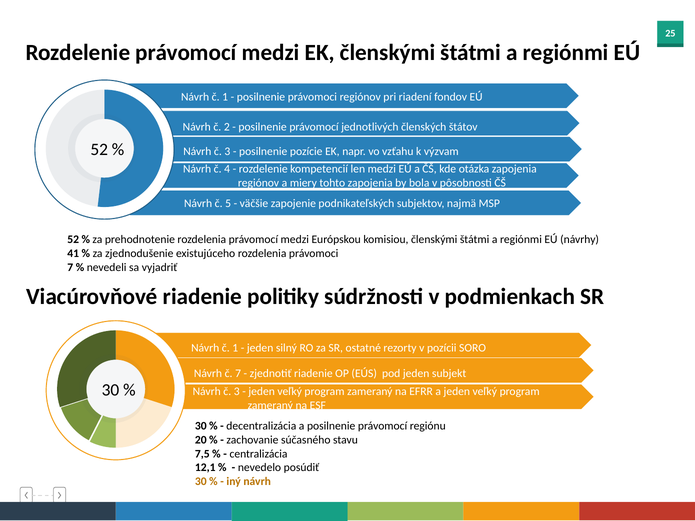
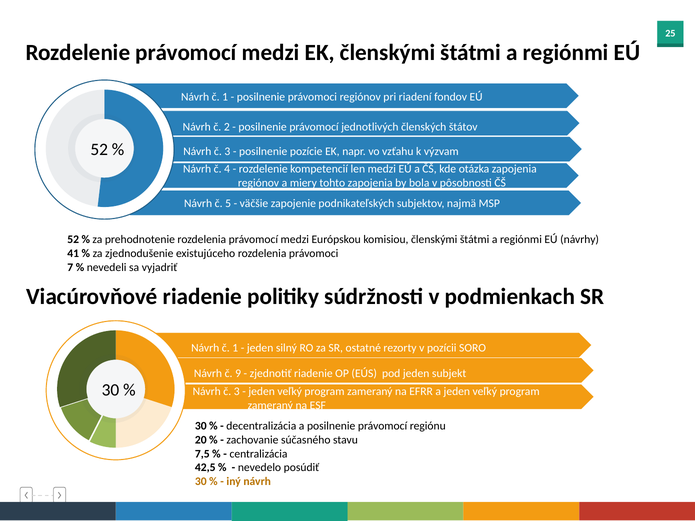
č 7: 7 -> 9 (238, 373)
12,1: 12,1 -> 42,5 (205, 468)
